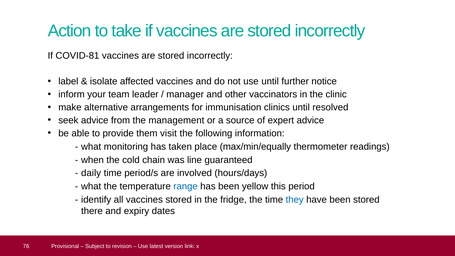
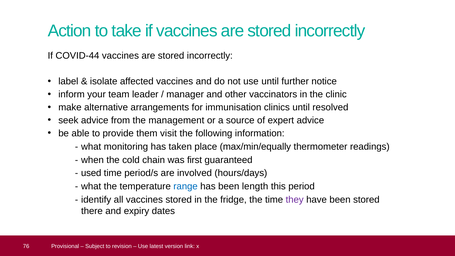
COVID-81: COVID-81 -> COVID-44 (77, 56)
line: line -> first (195, 160)
daily: daily -> used (91, 173)
yellow: yellow -> length (255, 186)
they colour: blue -> purple (295, 200)
